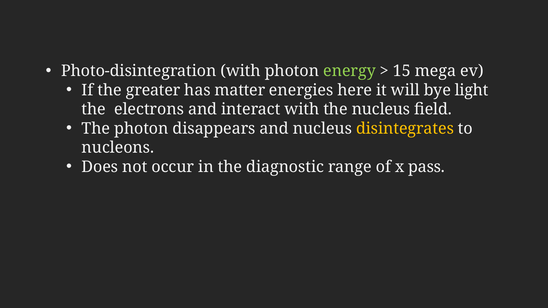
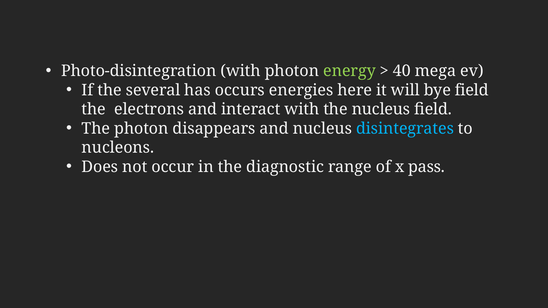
15: 15 -> 40 (402, 71)
greater: greater -> several (153, 90)
matter: matter -> occurs (240, 90)
bye light: light -> field (472, 90)
disintegrates colour: yellow -> light blue (405, 129)
